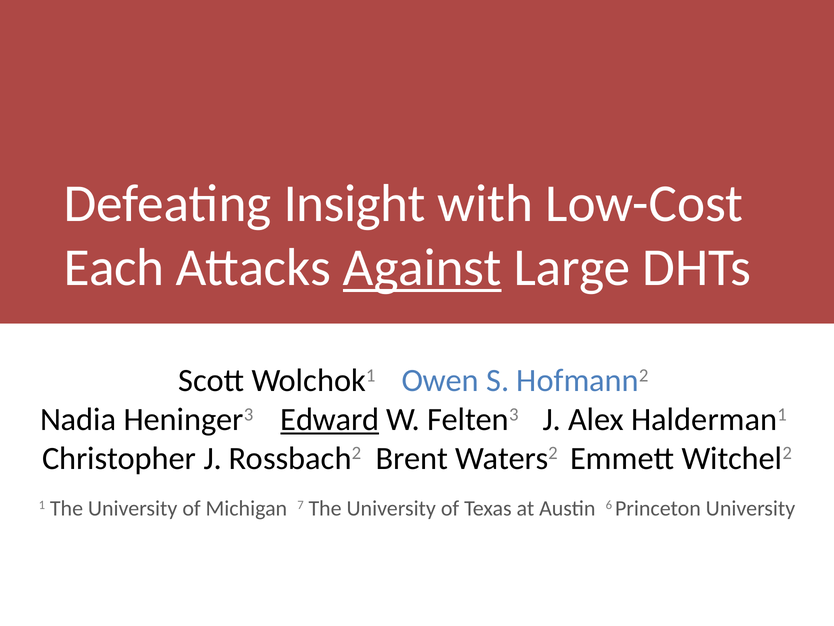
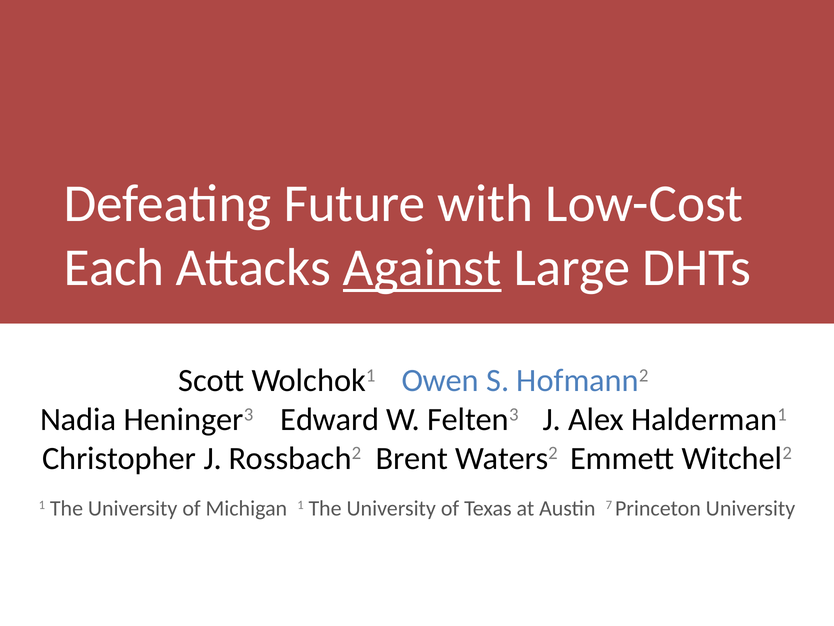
Insight: Insight -> Future (355, 203)
Edward underline: present -> none (330, 419)
Michigan 7: 7 -> 1 (300, 505)
6: 6 -> 7 (609, 505)
